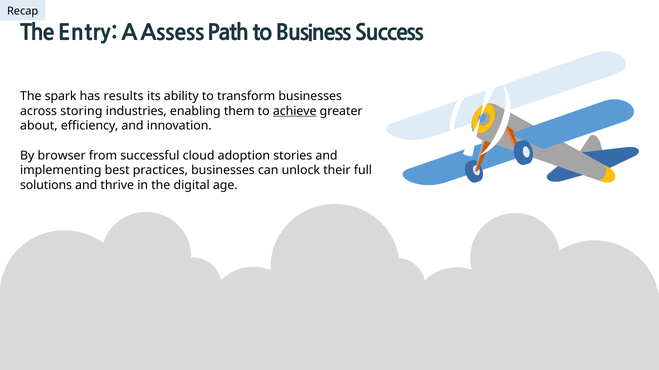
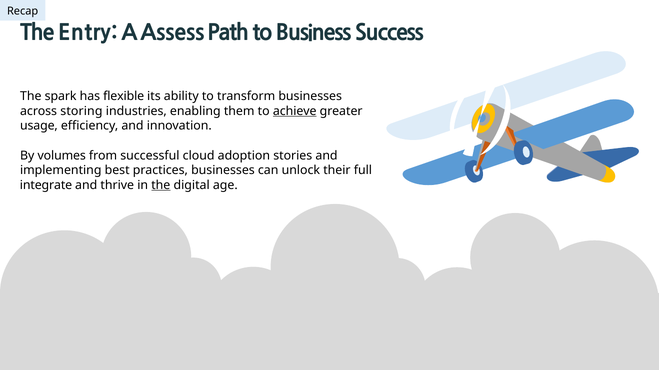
results: results -> flexible (124, 96)
about: about -> usage (39, 126)
browser: browser -> volumes (62, 156)
solutions: solutions -> integrate (46, 185)
the underline: none -> present (161, 185)
